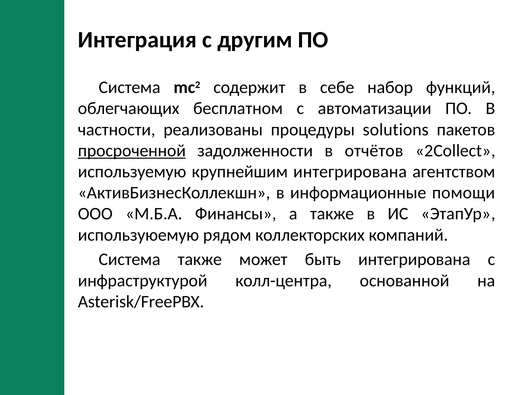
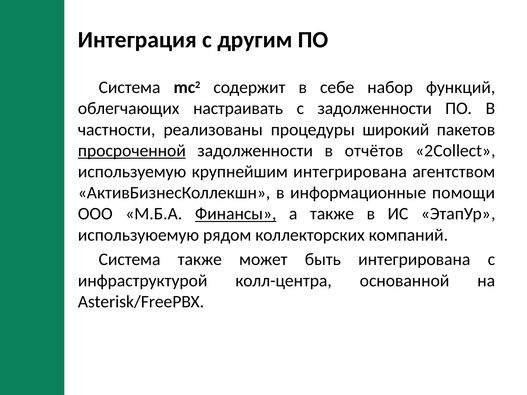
бесплатном: бесплатном -> настраивать (238, 109)
с автоматизации: автоматизации -> задолженности (375, 109)
solutions: solutions -> широкий (396, 130)
Финансы underline: none -> present (236, 214)
